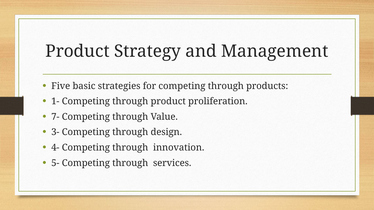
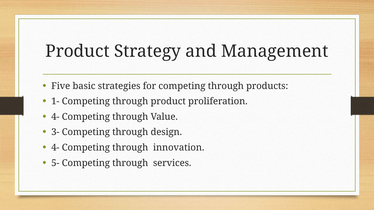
7-: 7- -> 4- (55, 117)
